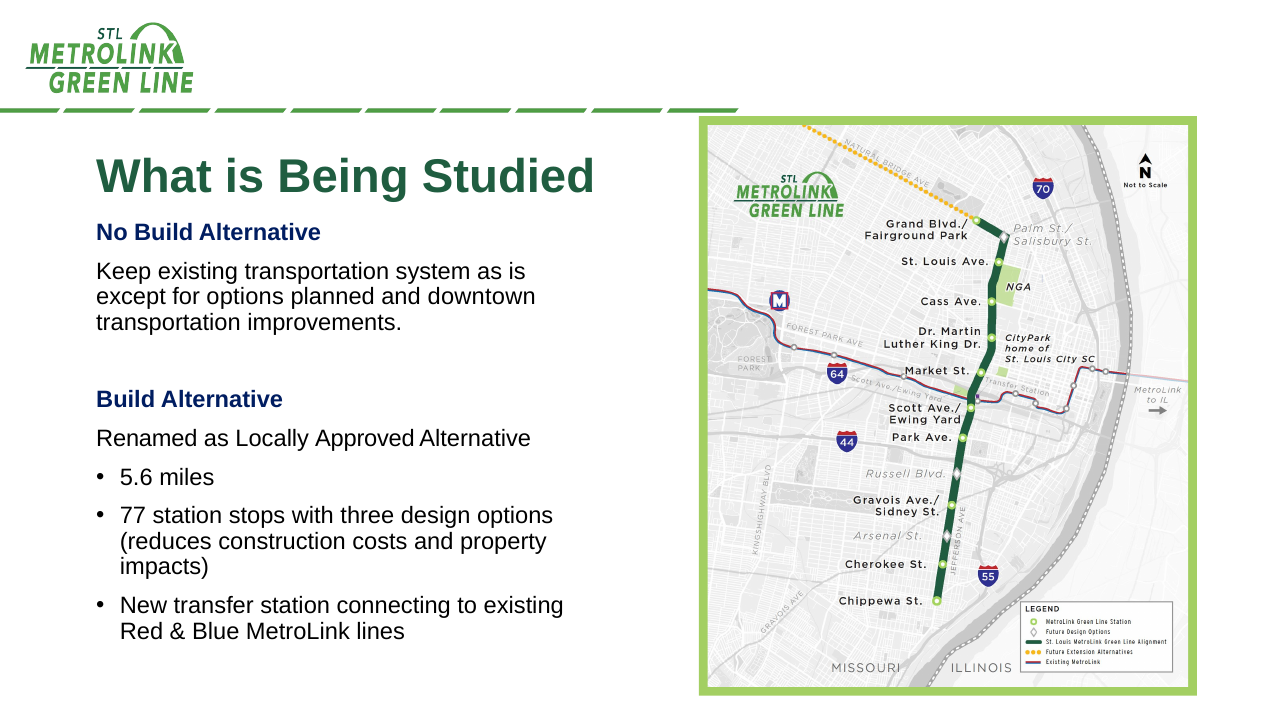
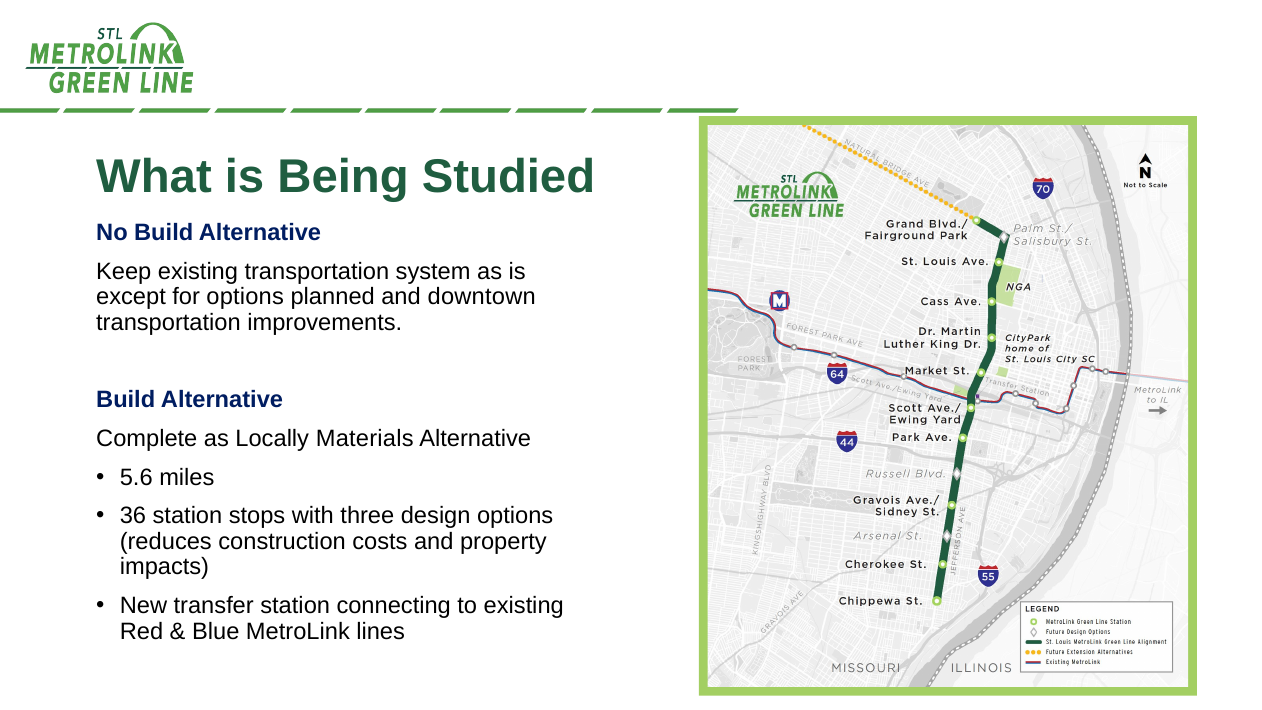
Renamed: Renamed -> Complete (147, 438)
Approved: Approved -> Materials (365, 438)
77: 77 -> 36 (133, 516)
